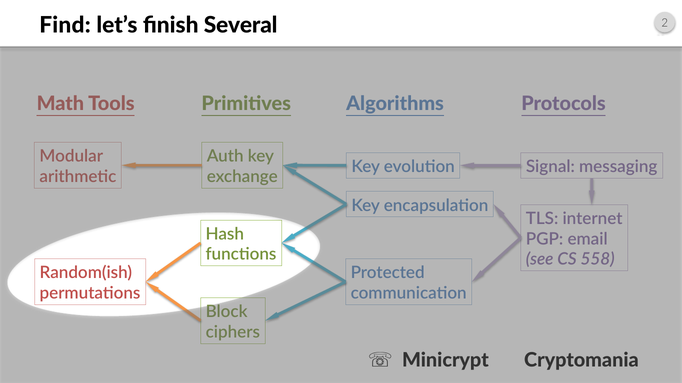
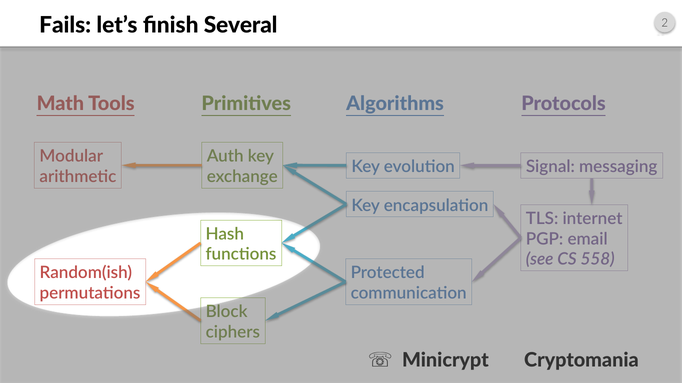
Find: Find -> Fails (65, 25)
